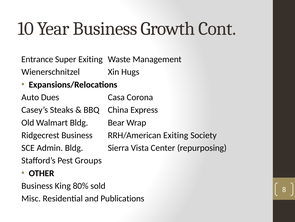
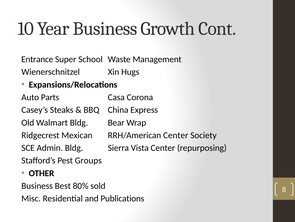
Super Exiting: Exiting -> School (91, 59)
Dues: Dues -> Parts (50, 97)
Ridgecrest Business: Business -> Mexican (77, 135)
RRH/American Exiting: Exiting -> Center (176, 135)
King: King -> Best (63, 185)
